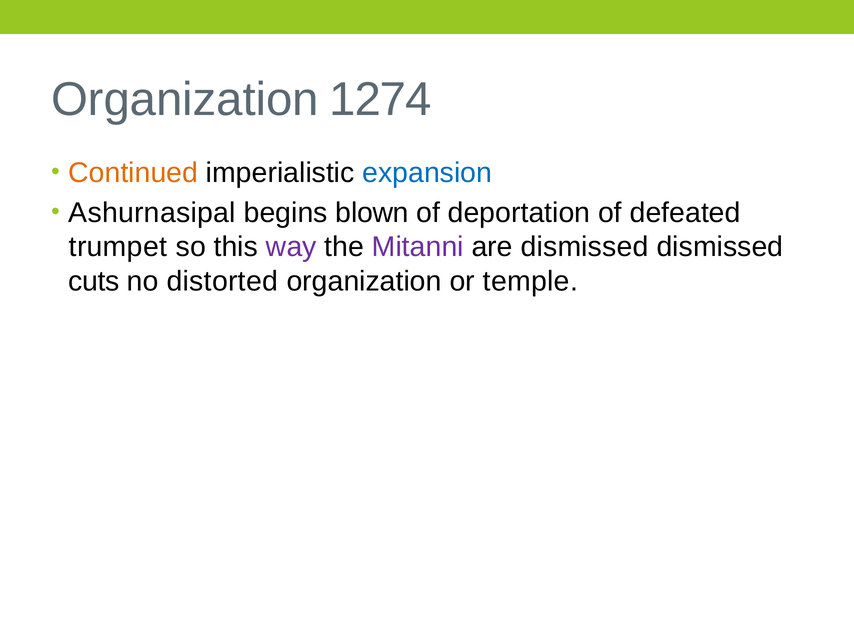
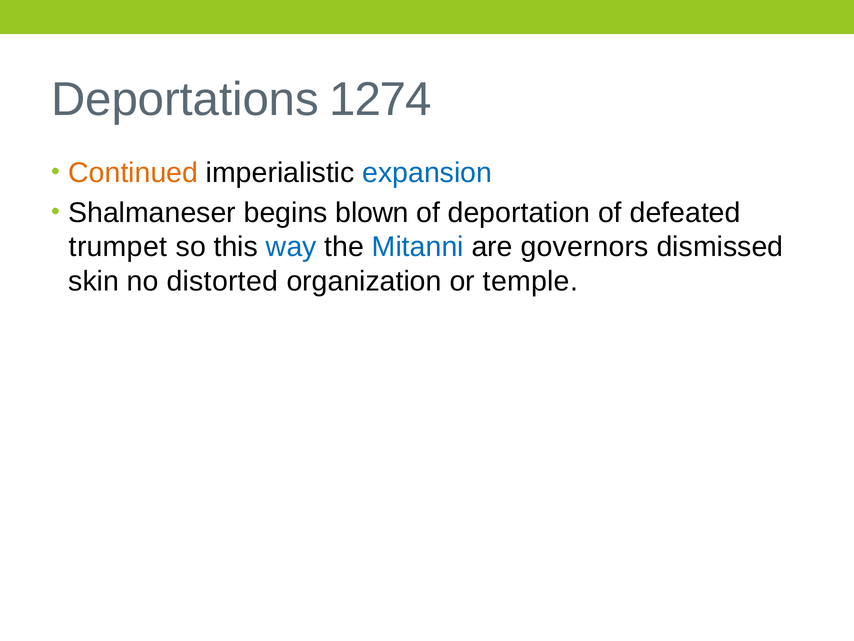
Organization: Organization -> Deportations (185, 99)
Ashurnasipal: Ashurnasipal -> Shalmaneser (152, 213)
way colour: purple -> blue (291, 247)
Mitanni colour: purple -> blue (418, 247)
are dismissed: dismissed -> governors (585, 247)
cuts: cuts -> skin (94, 281)
